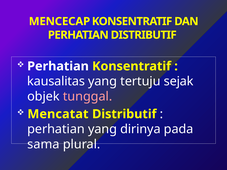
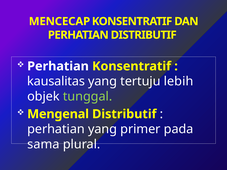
sejak: sejak -> lebih (179, 81)
tunggal colour: pink -> light green (88, 97)
Mencatat: Mencatat -> Mengenal (58, 114)
dirinya: dirinya -> primer (140, 129)
